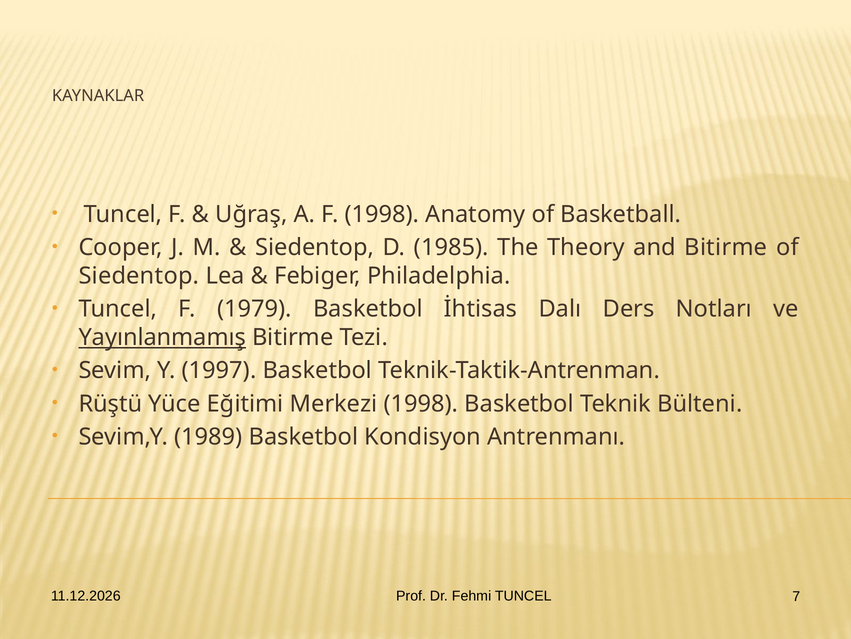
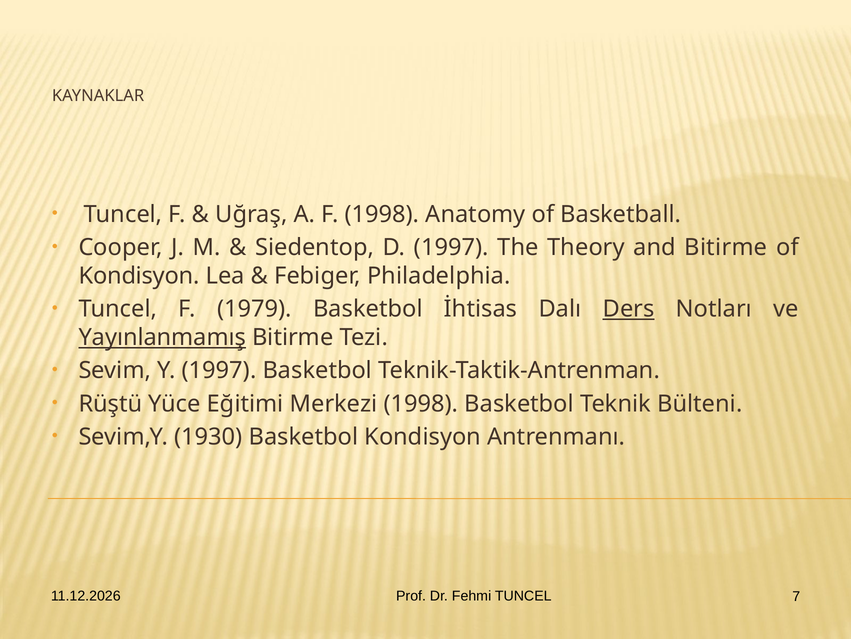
D 1985: 1985 -> 1997 (451, 247)
Siedentop: Siedentop -> Kondisyon (139, 276)
Ders underline: none -> present (629, 309)
1989: 1989 -> 1930 (208, 436)
